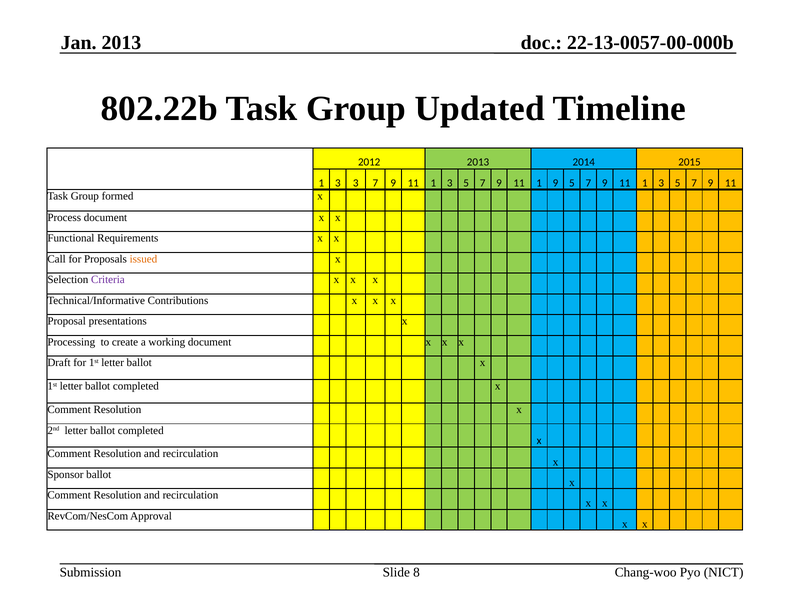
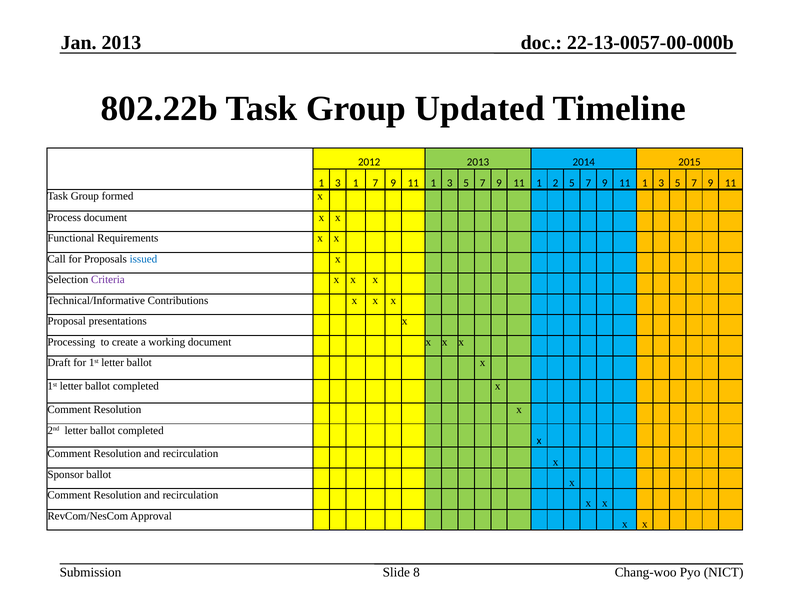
3 3: 3 -> 1 (356, 183)
1 9: 9 -> 2 (555, 183)
issued colour: orange -> blue (143, 259)
